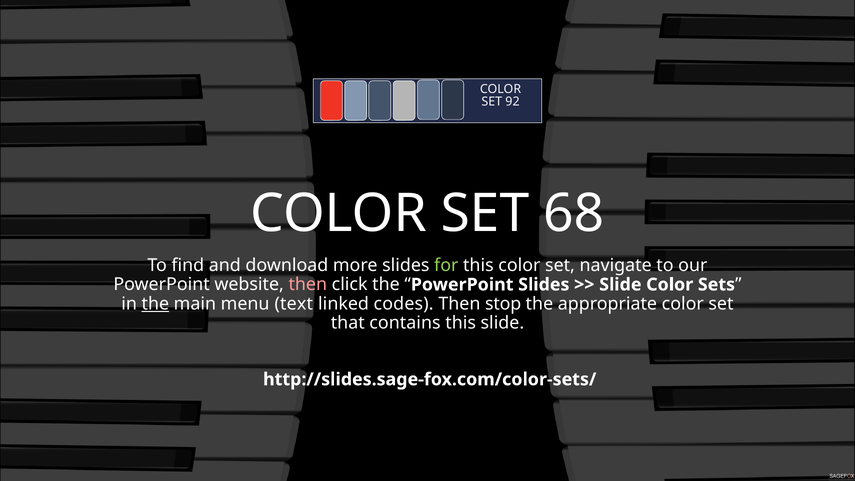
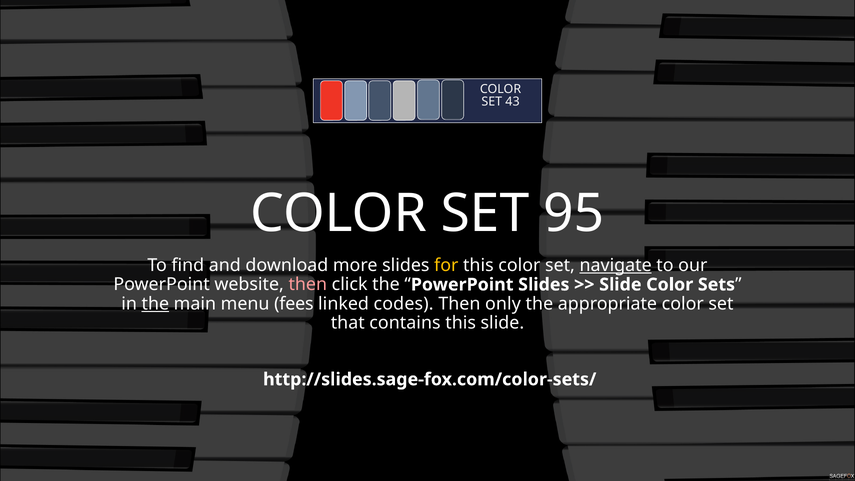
92: 92 -> 43 (512, 101)
68: 68 -> 95 (574, 214)
for colour: light green -> yellow (446, 265)
navigate underline: none -> present (616, 265)
text: text -> fees (294, 304)
stop: stop -> only (503, 304)
